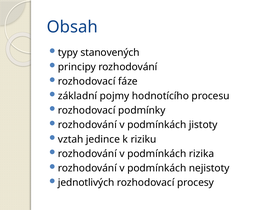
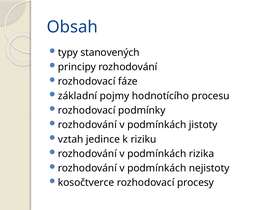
jednotlivých: jednotlivých -> kosočtverce (86, 183)
